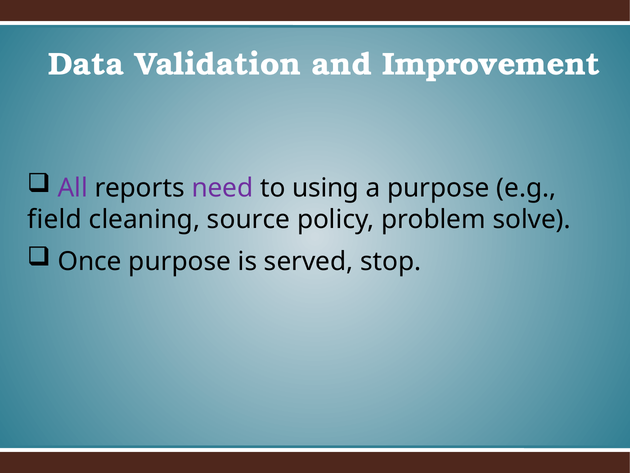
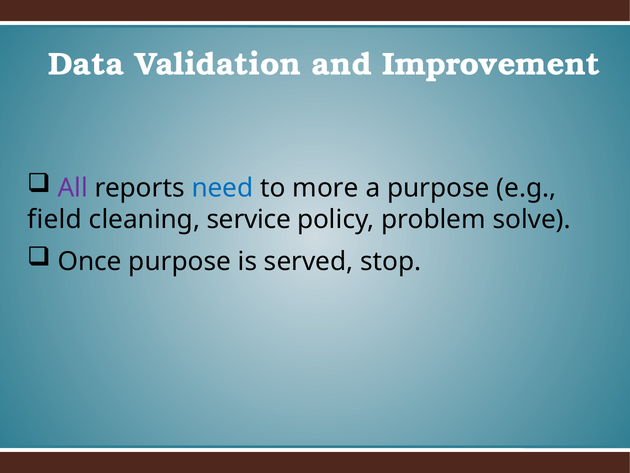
need colour: purple -> blue (222, 188)
using: using -> more (326, 188)
source: source -> service (249, 219)
